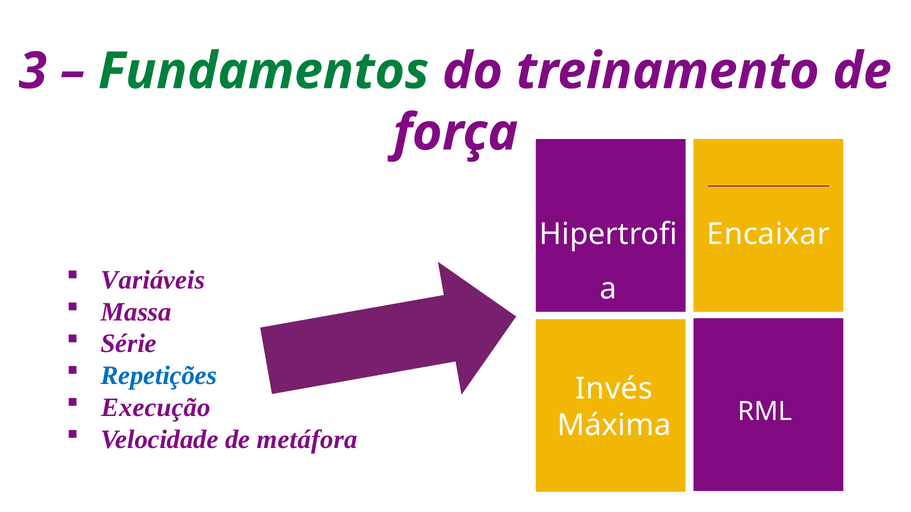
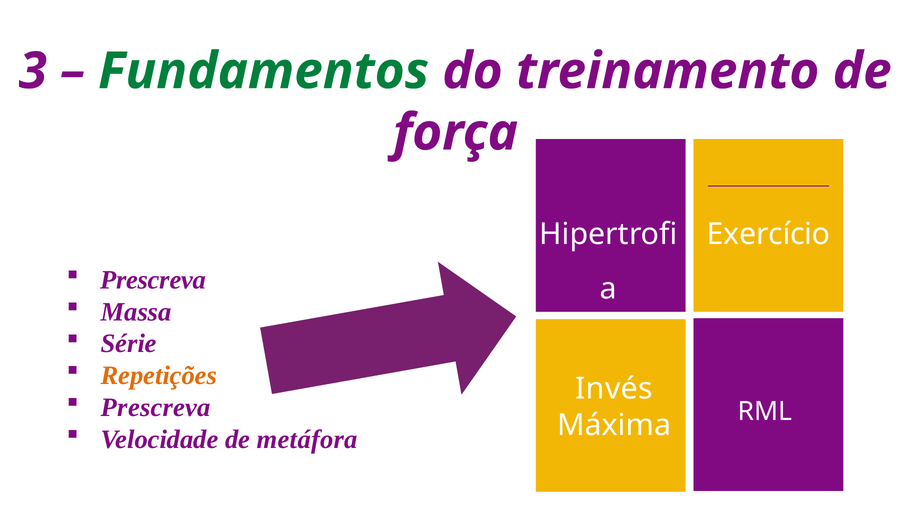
Encaixar: Encaixar -> Exercício (769, 234)
Variáveis: Variáveis -> Prescreva (153, 280)
Repetições colour: blue -> orange (159, 376)
Execução: Execução -> Prescreva (156, 408)
